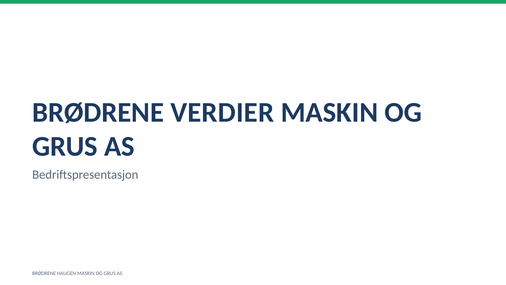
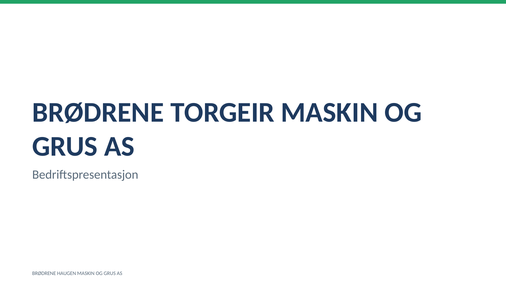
VERDIER: VERDIER -> TORGEIR (222, 112)
